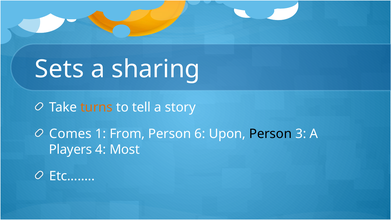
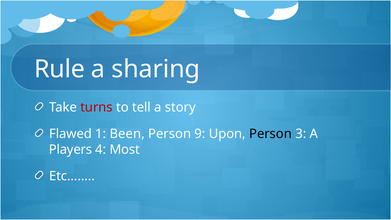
Sets: Sets -> Rule (60, 69)
turns colour: orange -> red (96, 107)
Comes: Comes -> Flawed (70, 134)
From: From -> Been (127, 134)
6: 6 -> 9 (200, 134)
